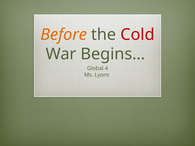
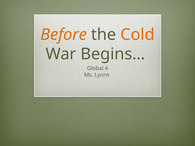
Cold colour: red -> orange (137, 35)
